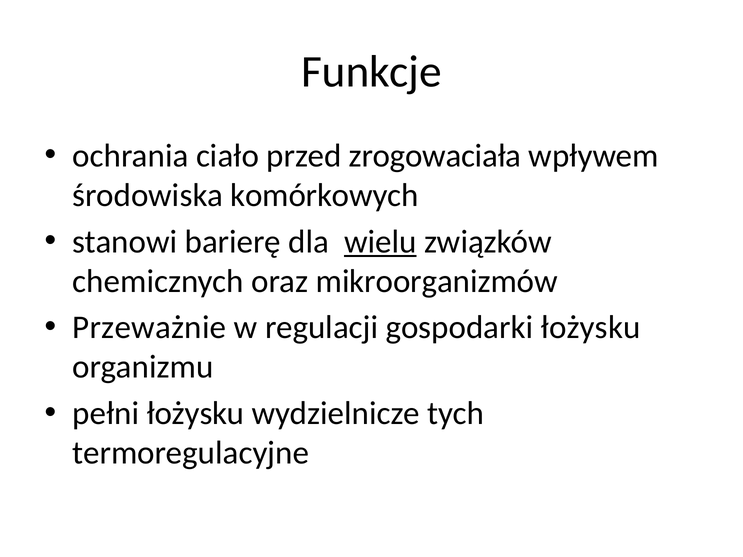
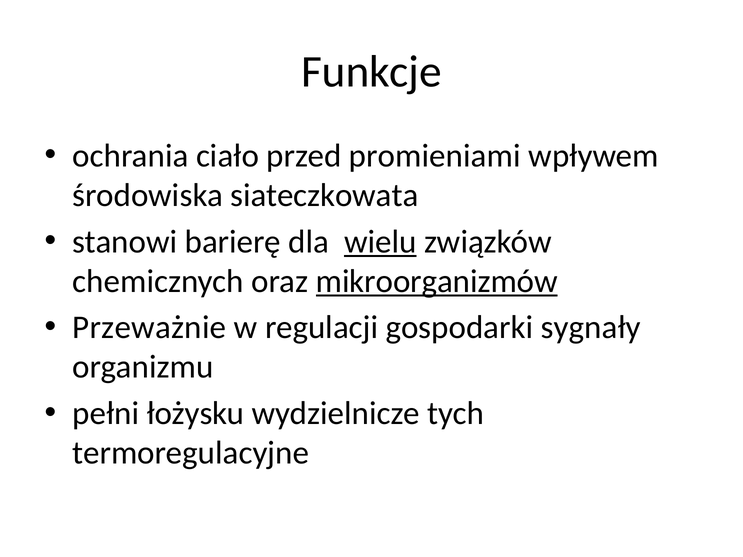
zrogowaciała: zrogowaciała -> promieniami (435, 156)
komórkowych: komórkowych -> siateczkowata (324, 196)
mikroorganizmów underline: none -> present (437, 281)
gospodarki łożysku: łożysku -> sygnały (591, 328)
